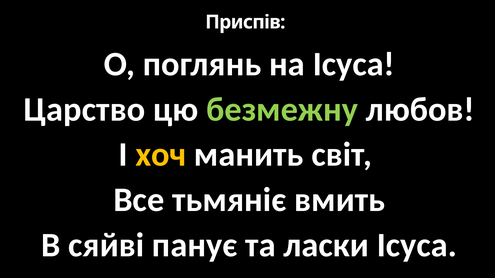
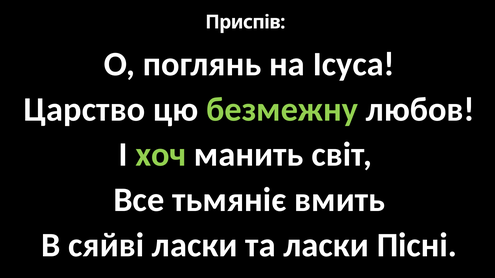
хоч colour: yellow -> light green (161, 155)
сяйві панує: панує -> ласки (195, 246)
ласки Ісуса: Ісуса -> Пісні (417, 246)
